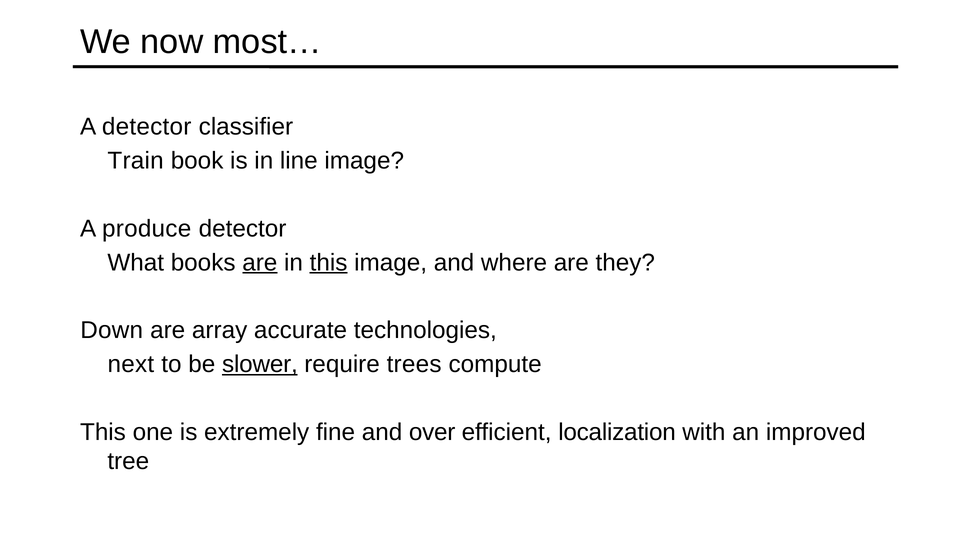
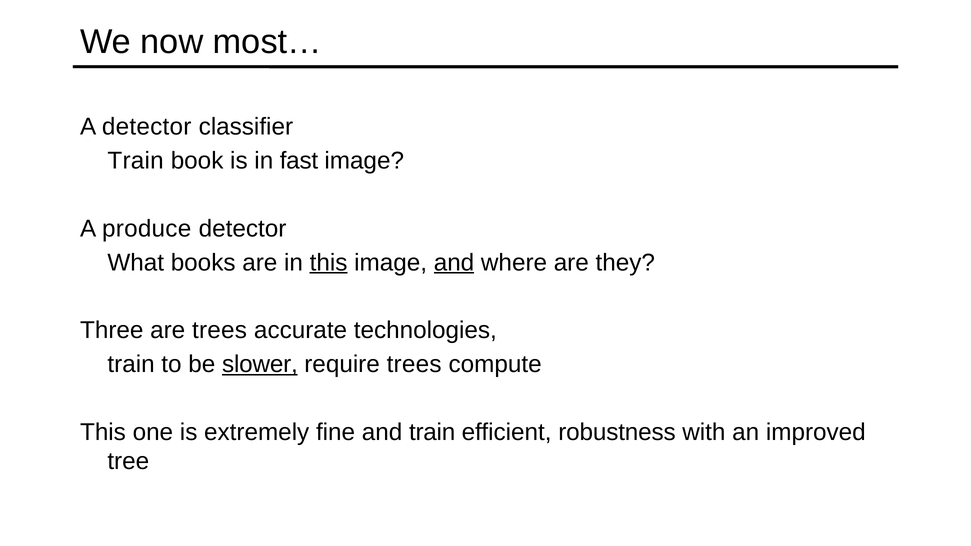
line: line -> fast (299, 161)
are underline: present -> none (260, 263)
and underline: none -> present (454, 263)
Down: Down -> Three (112, 331)
are array: array -> trees (220, 331)
next: next -> train (131, 365)
and over: over -> train (432, 432)
localization: localization -> robustness (617, 432)
